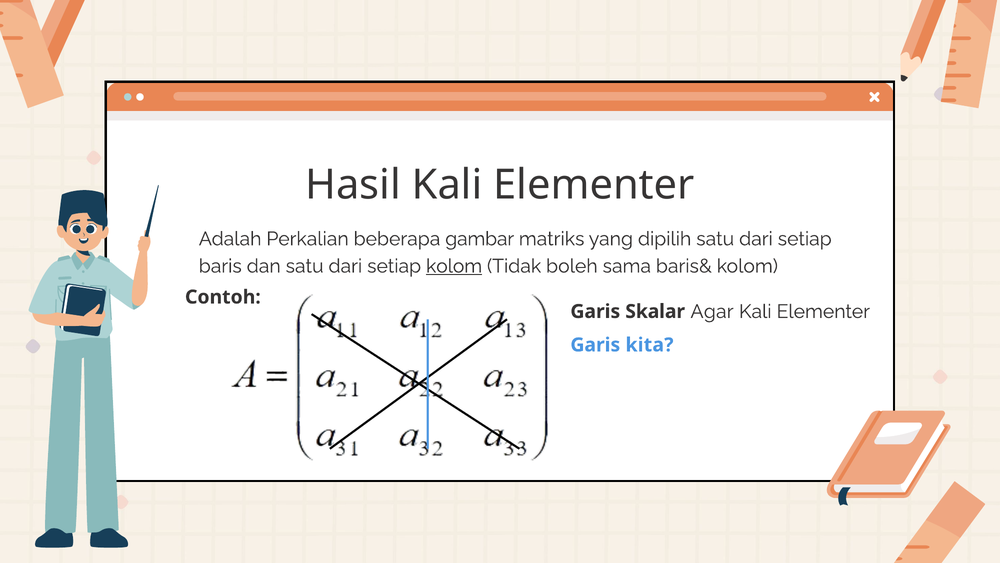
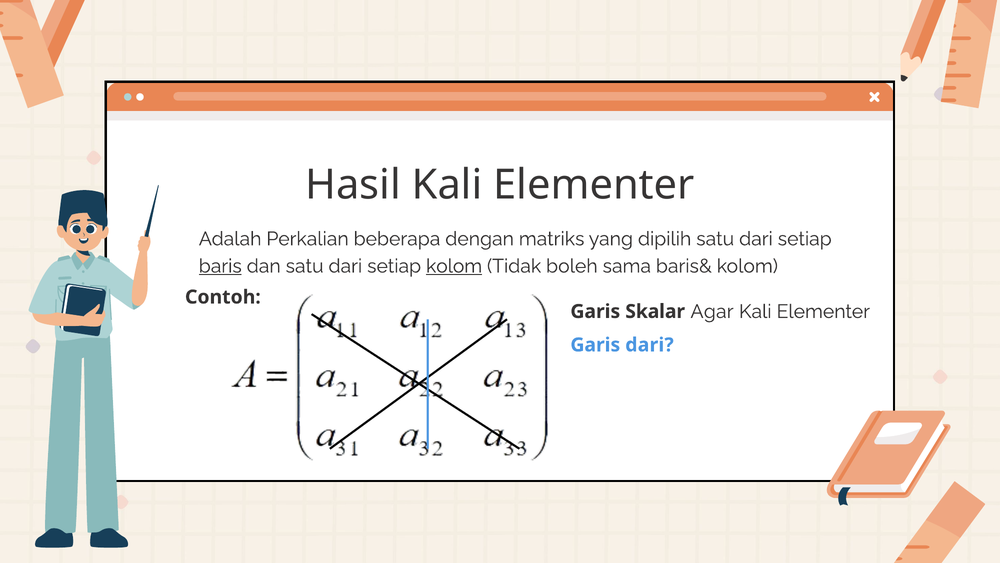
gambar: gambar -> dengan (480, 239)
baris underline: none -> present (220, 266)
Garis kita: kita -> dari (649, 345)
